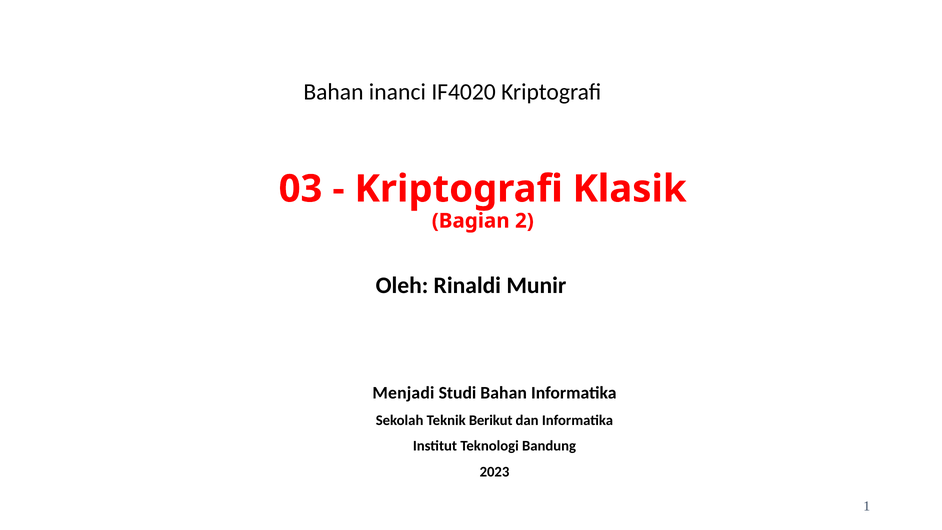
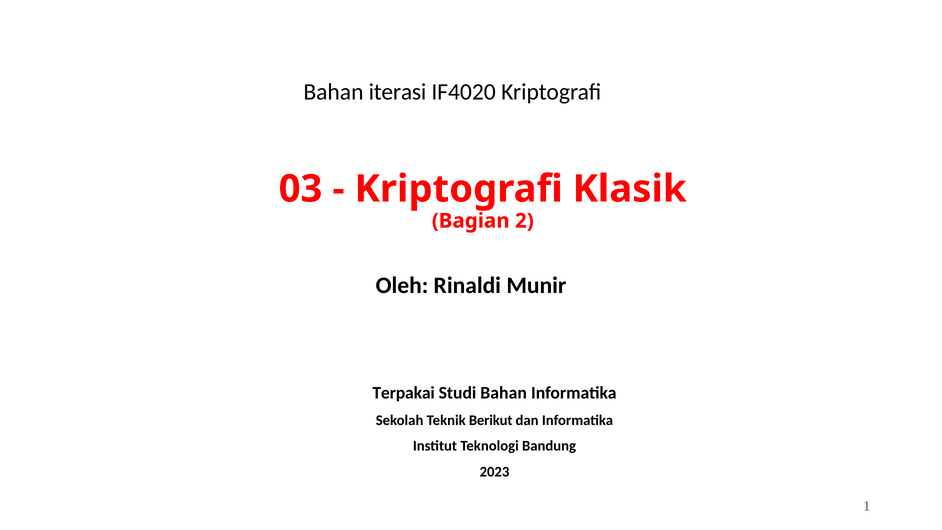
inanci: inanci -> iterasi (398, 92)
Menjadi: Menjadi -> Terpakai (404, 393)
